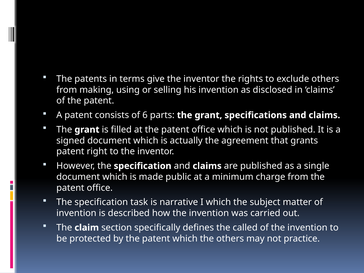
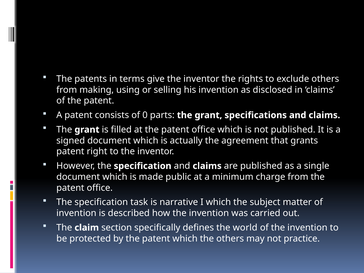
6: 6 -> 0 (145, 115)
called: called -> world (245, 228)
